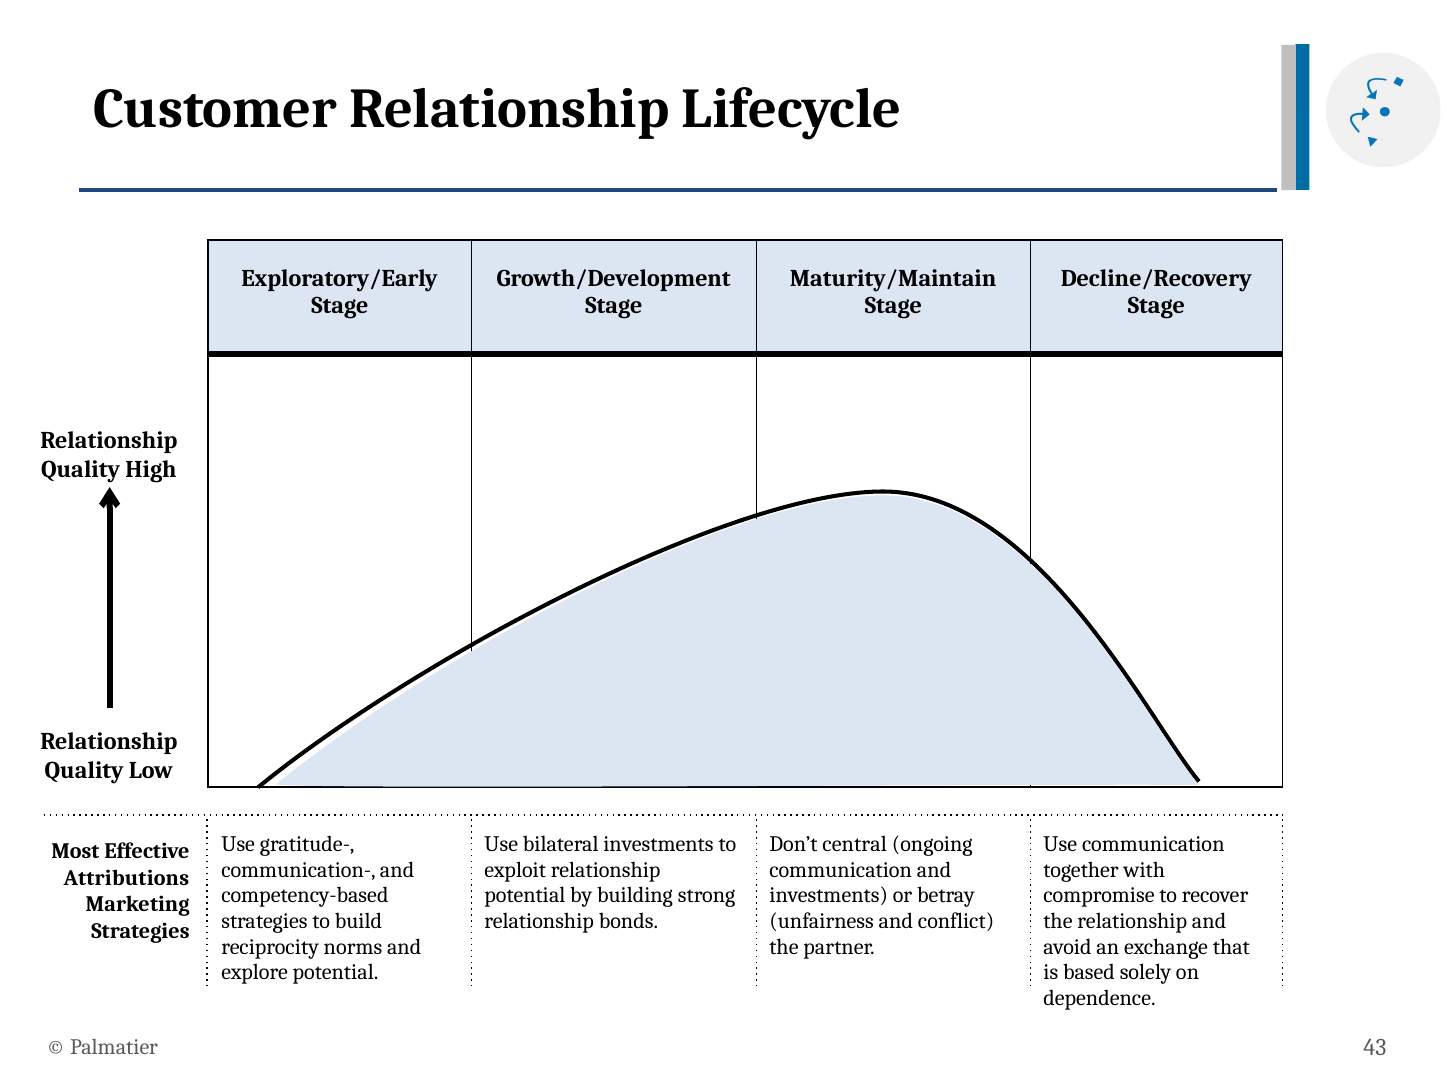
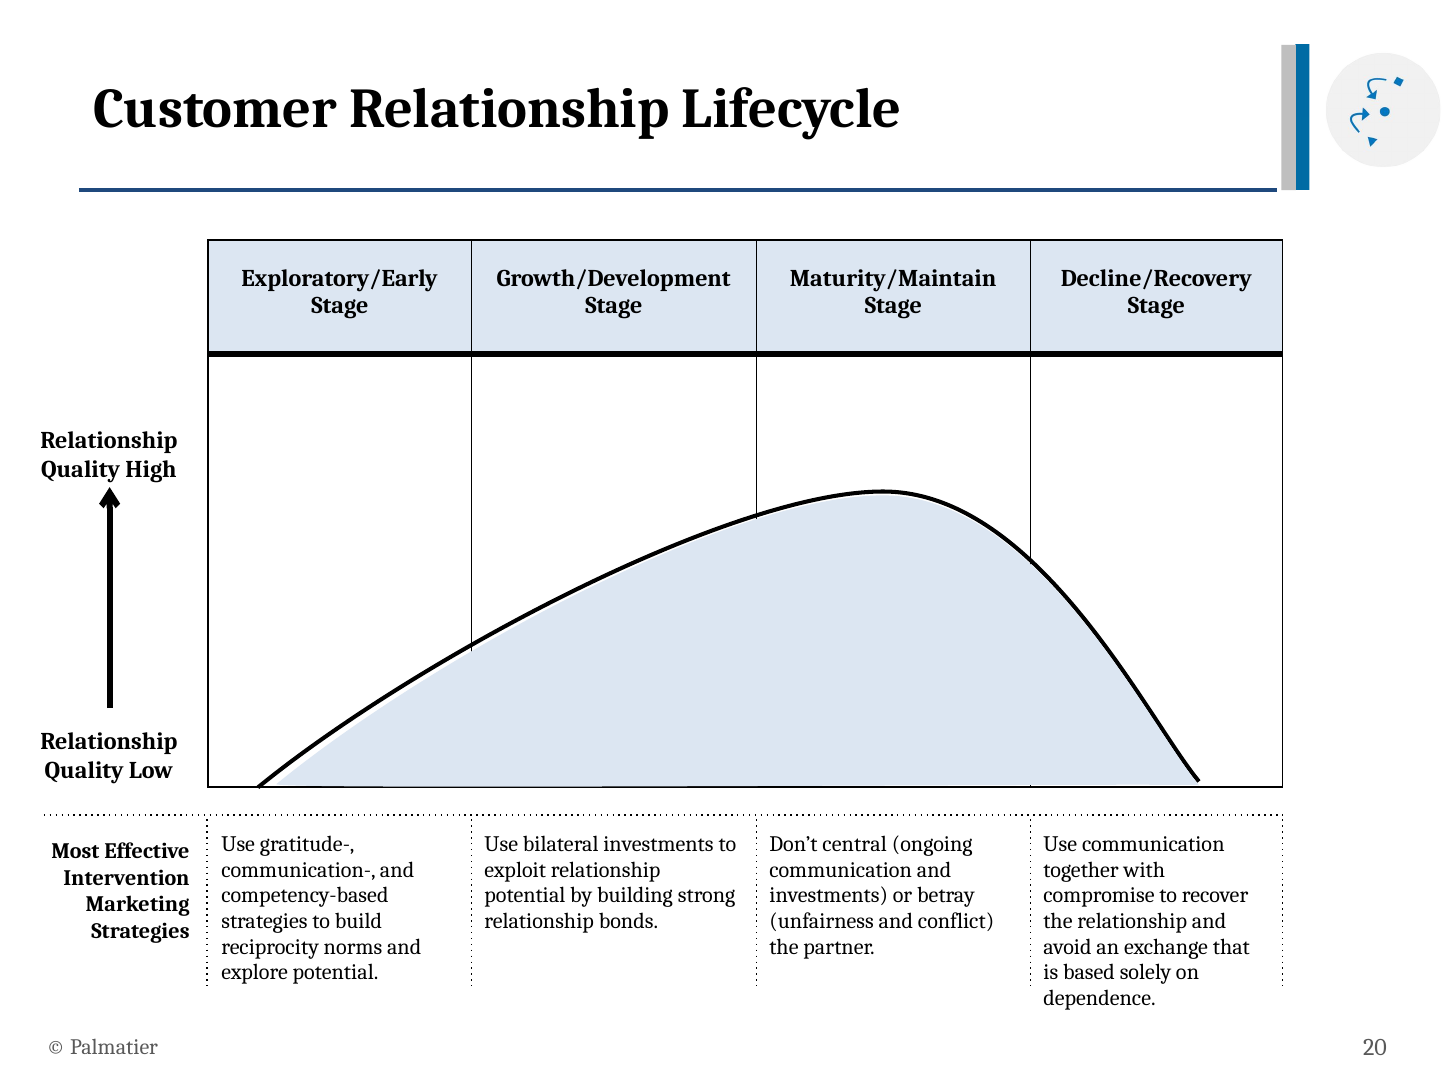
Attributions: Attributions -> Intervention (126, 877)
43: 43 -> 20 (1375, 1047)
